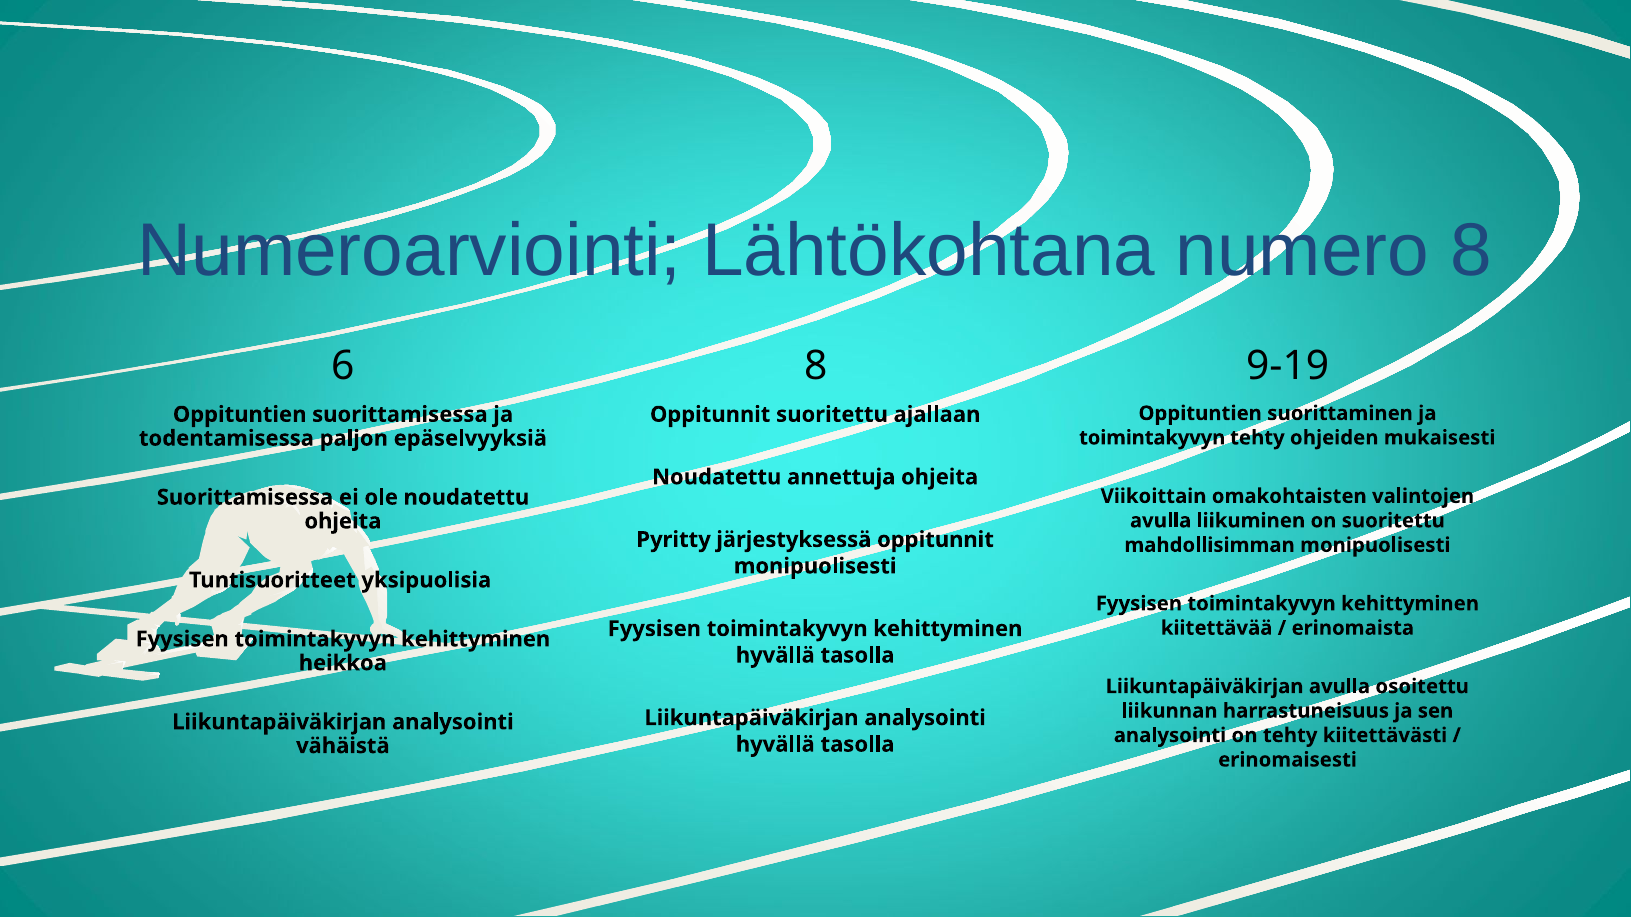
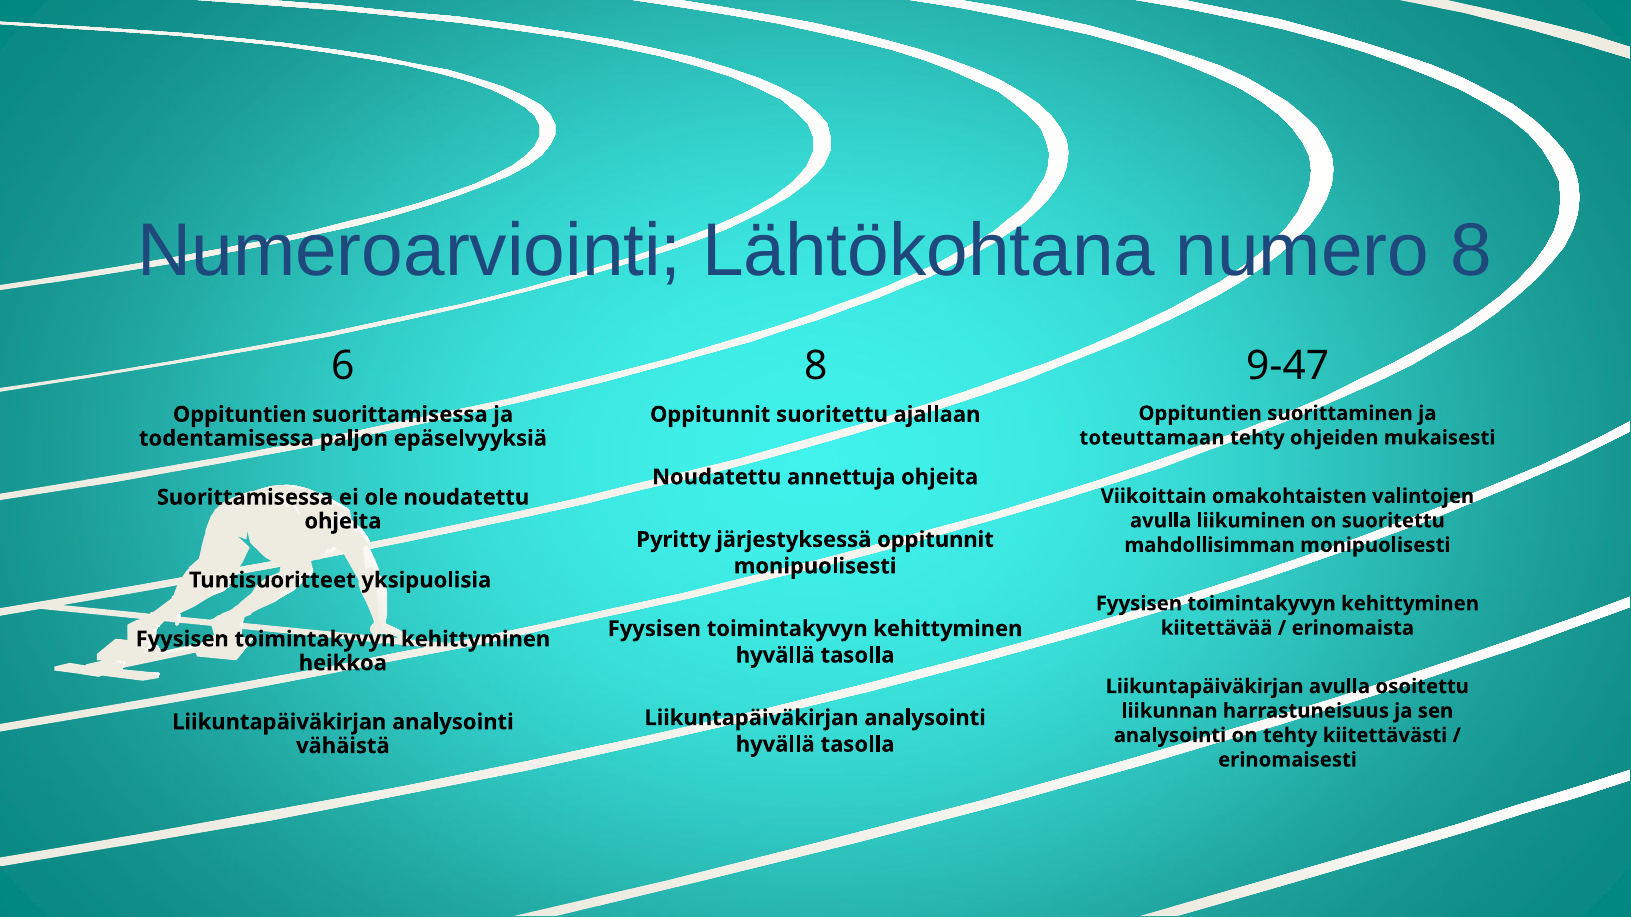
9-19: 9-19 -> 9-47 (1288, 366)
toimintakyvyn: toimintakyvyn -> toteuttamaan (1152, 438)
